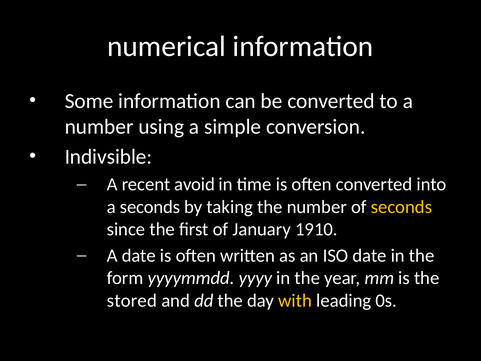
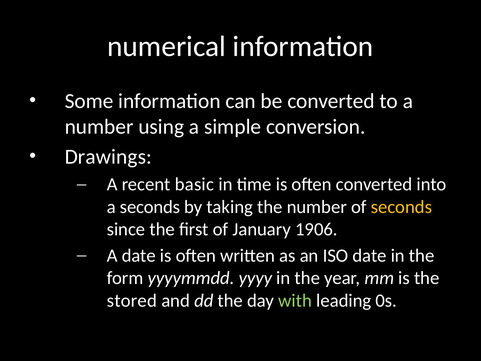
Indivsible: Indivsible -> Drawings (108, 157)
avoid: avoid -> basic (194, 184)
1910: 1910 -> 1906 (316, 229)
with colour: yellow -> light green (295, 300)
